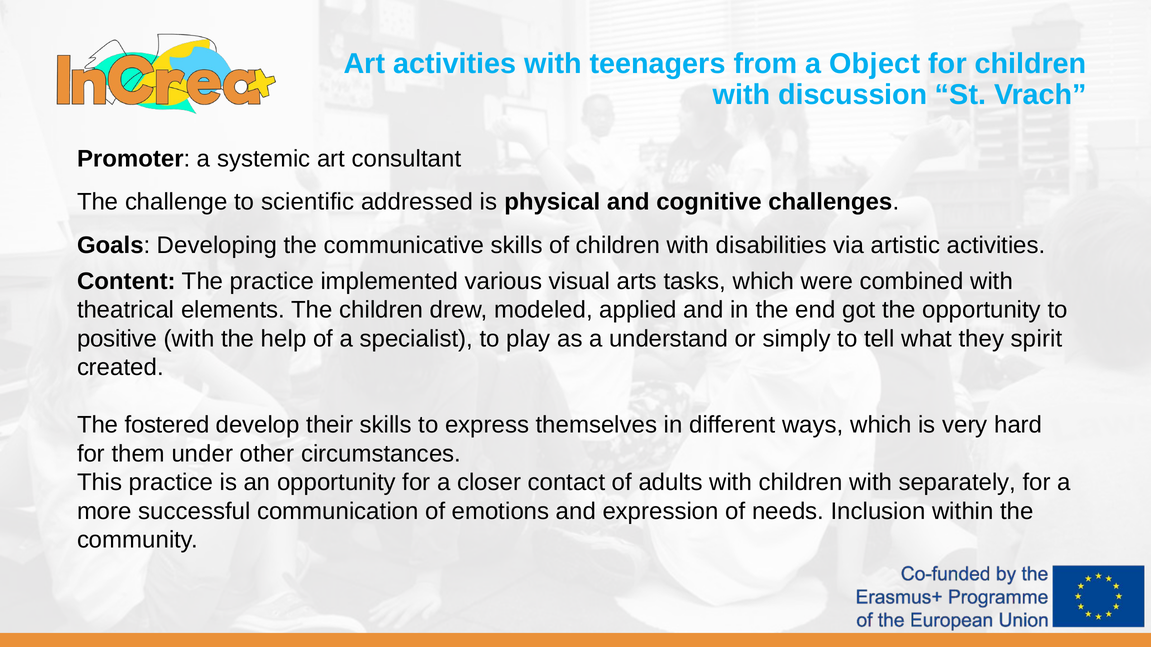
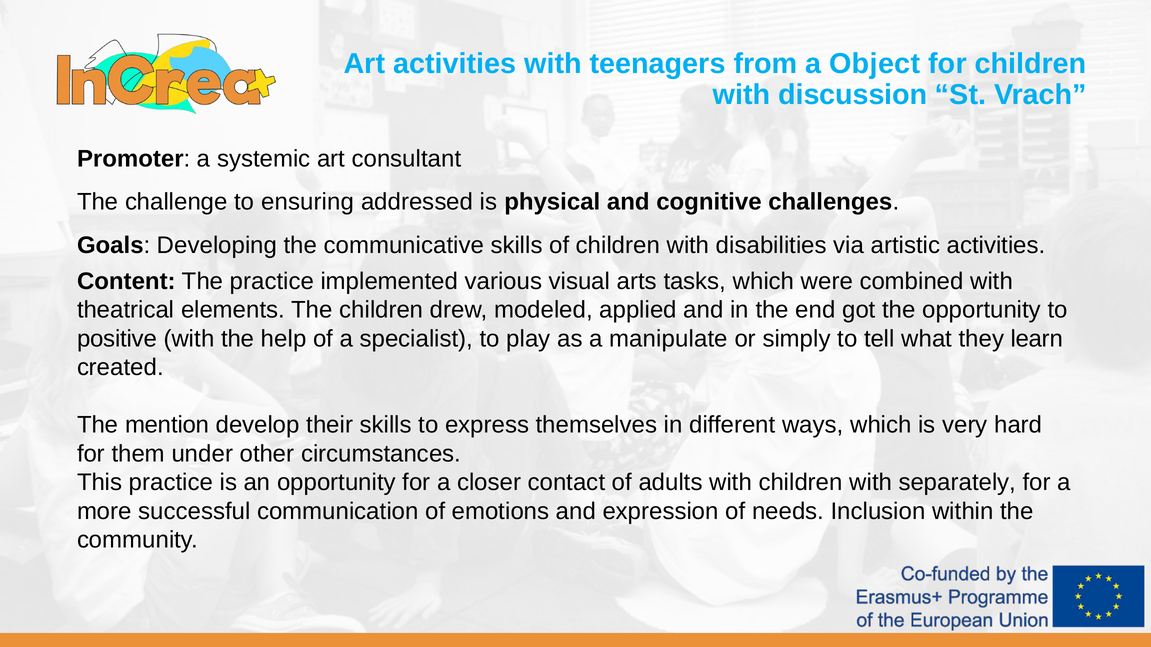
scientific: scientific -> ensuring (308, 202)
understand: understand -> manipulate (668, 339)
spirit: spirit -> learn (1037, 339)
fostered: fostered -> mention (167, 425)
